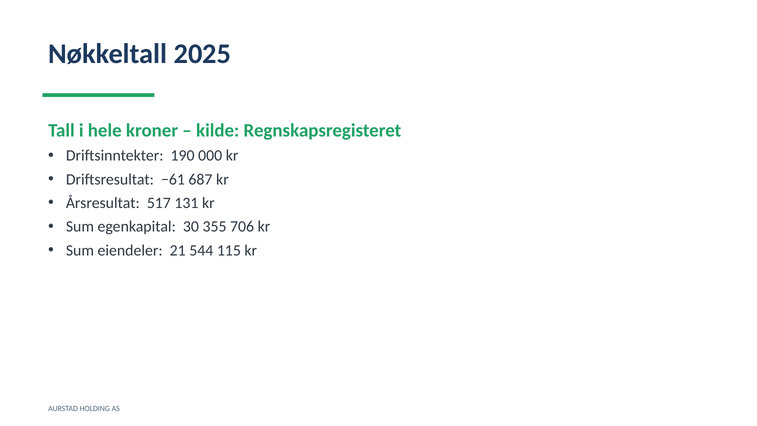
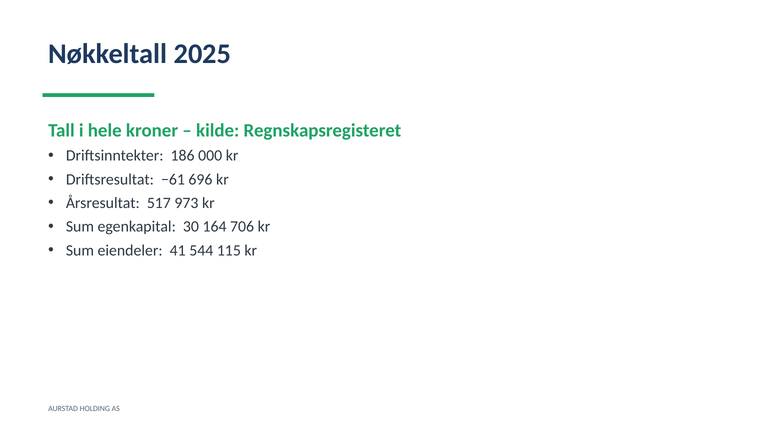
190: 190 -> 186 (183, 156)
687: 687 -> 696 (200, 179)
131: 131 -> 973 (186, 203)
355: 355 -> 164 (215, 227)
21: 21 -> 41 (178, 250)
